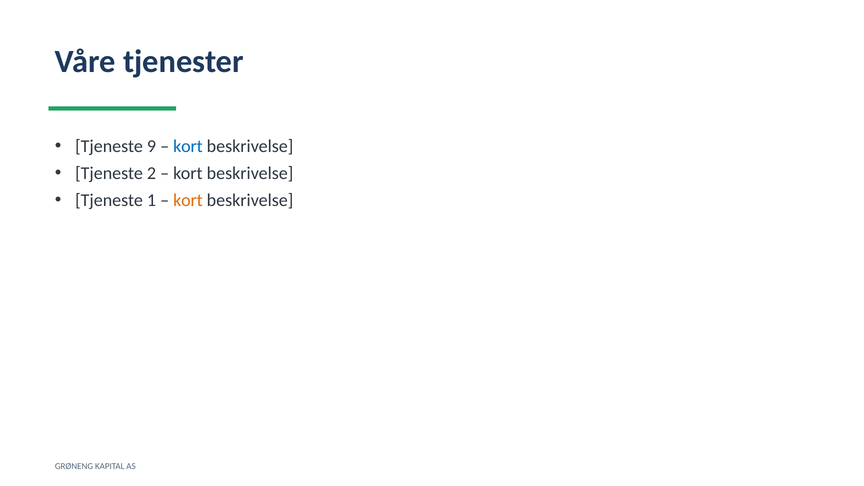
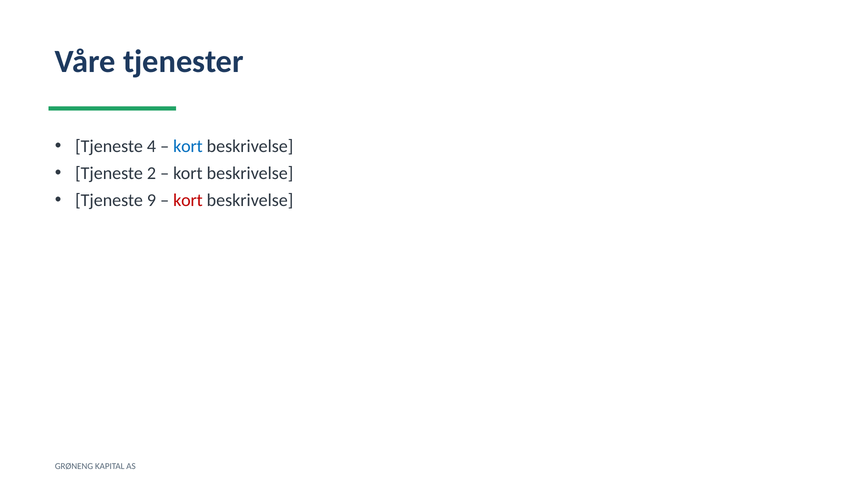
9: 9 -> 4 (151, 146)
1: 1 -> 9 (151, 200)
kort colour: orange -> red (188, 200)
